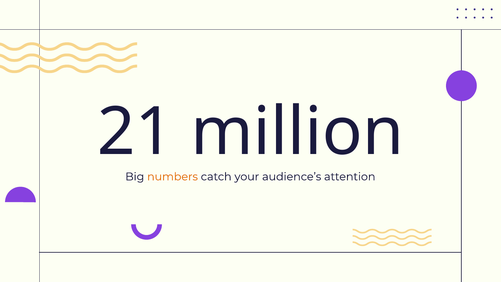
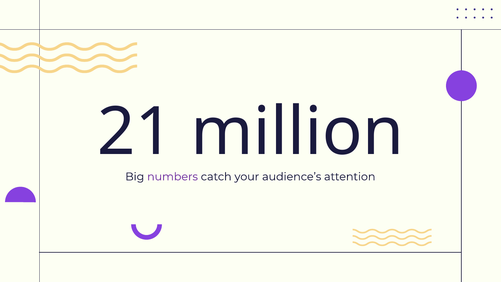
numbers colour: orange -> purple (173, 177)
